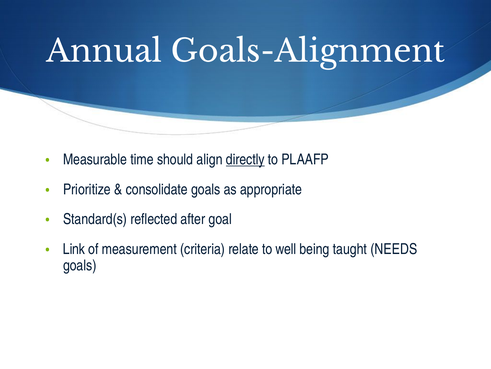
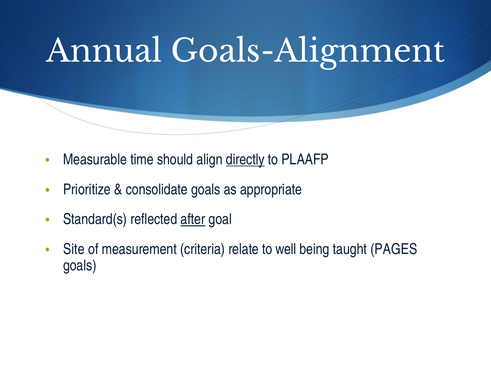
after underline: none -> present (193, 219)
Link: Link -> Site (74, 249)
NEEDS: NEEDS -> PAGES (394, 249)
